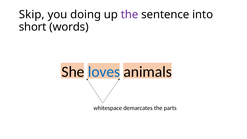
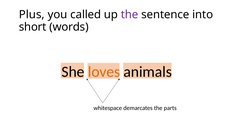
Skip: Skip -> Plus (32, 15)
doing: doing -> called (86, 15)
loves colour: blue -> orange (104, 72)
